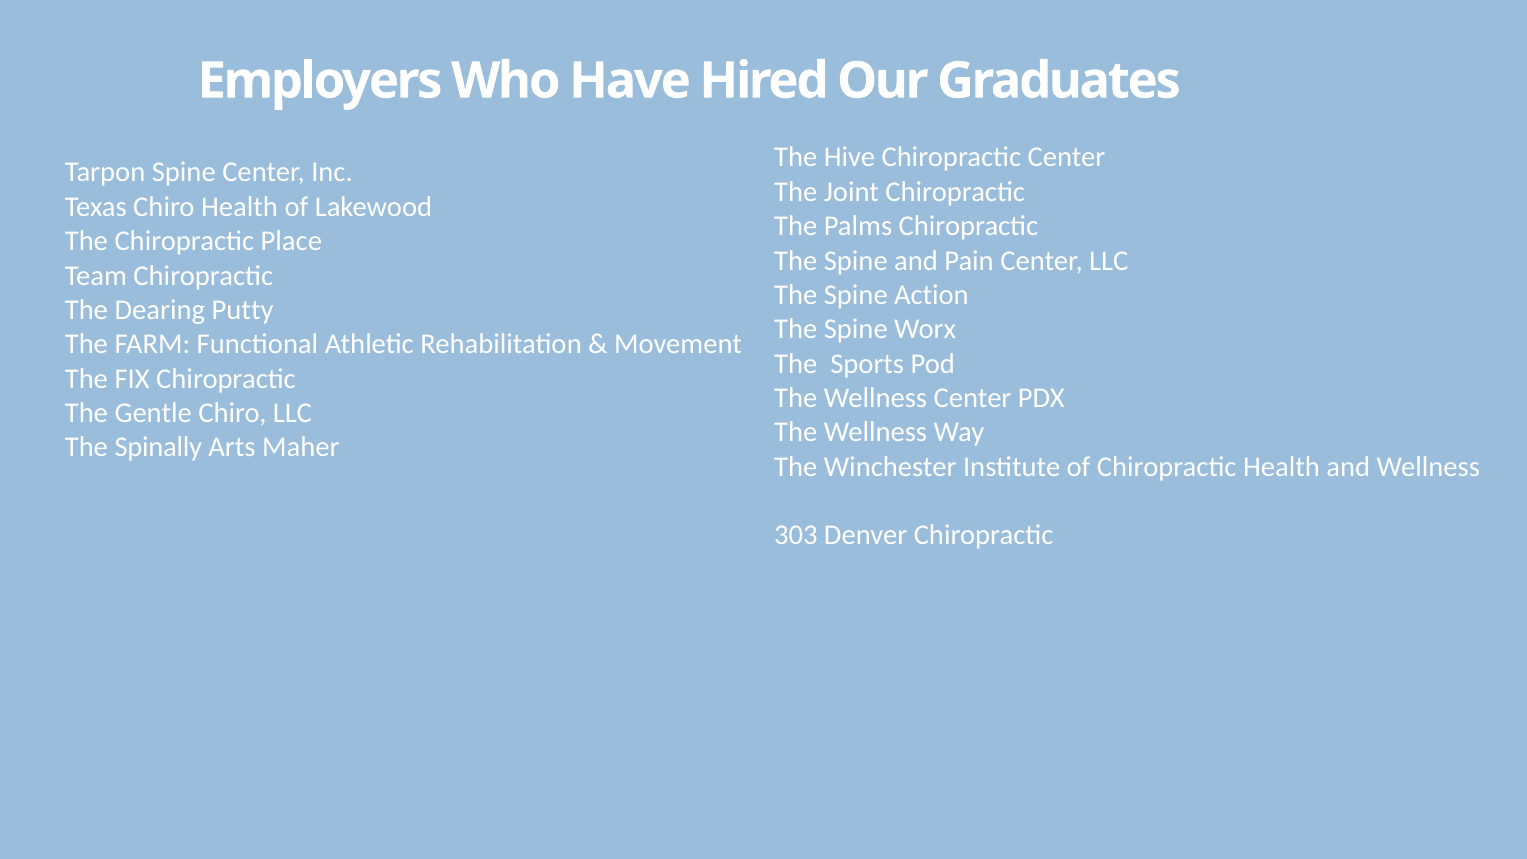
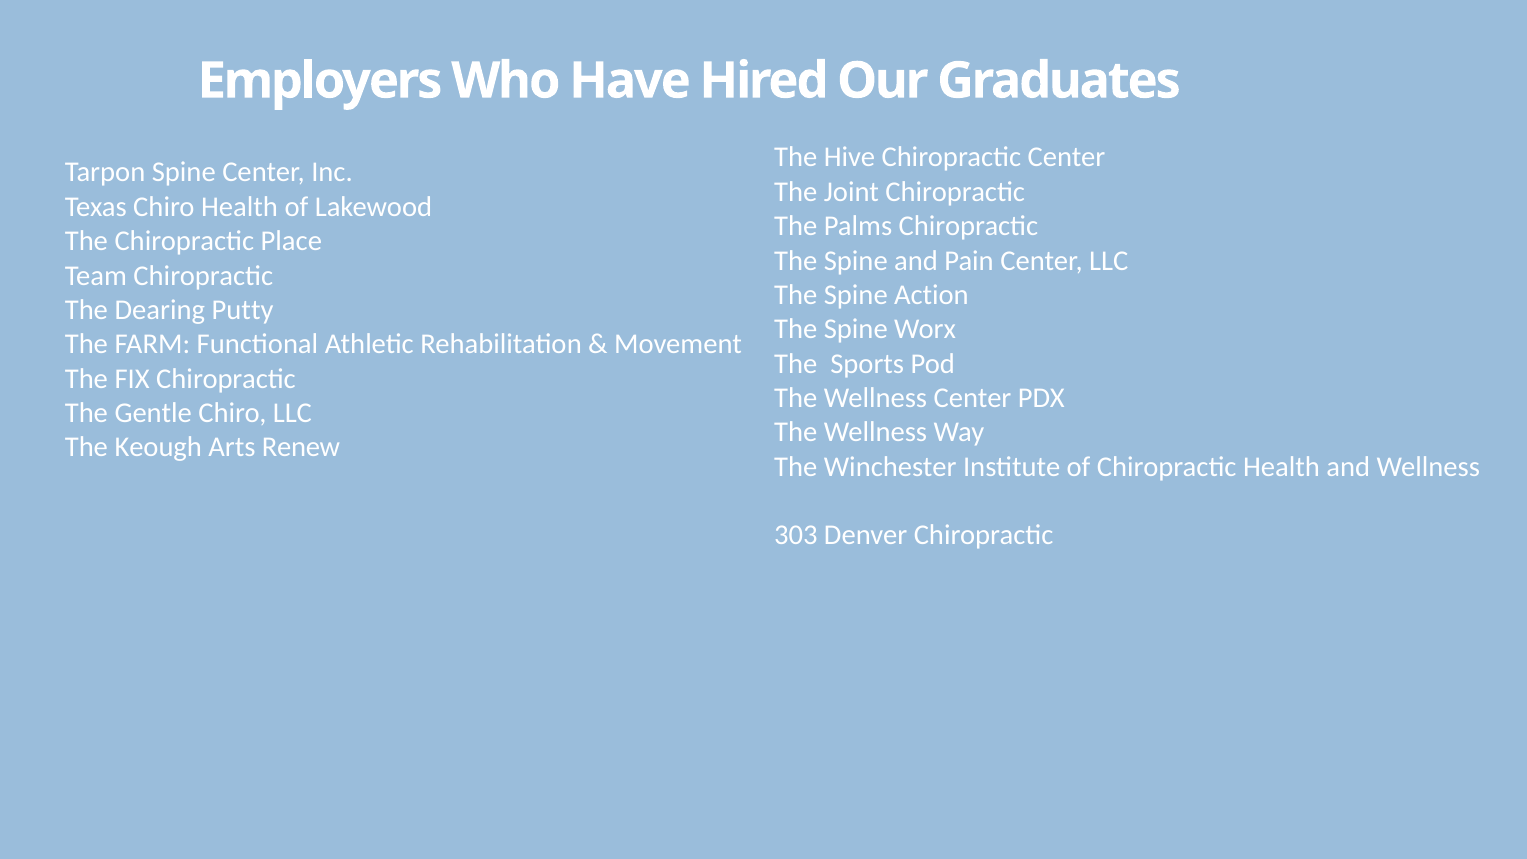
Spinally: Spinally -> Keough (158, 447)
Maher: Maher -> Renew (301, 447)
